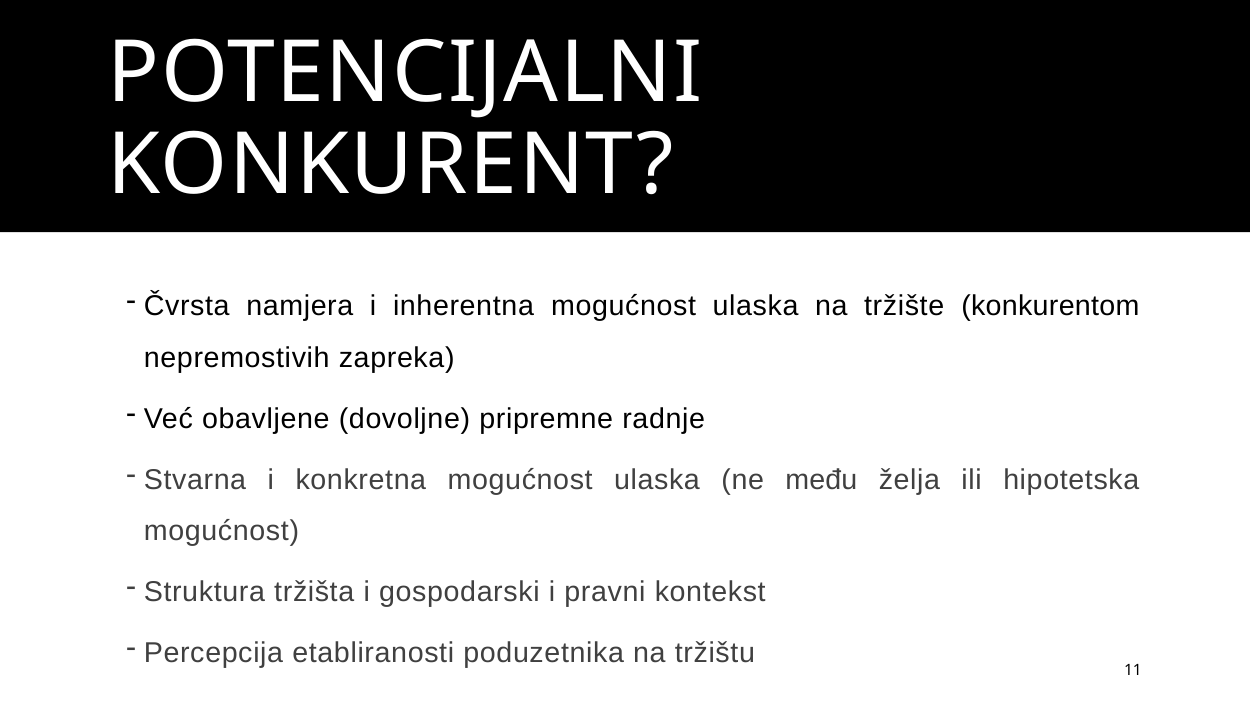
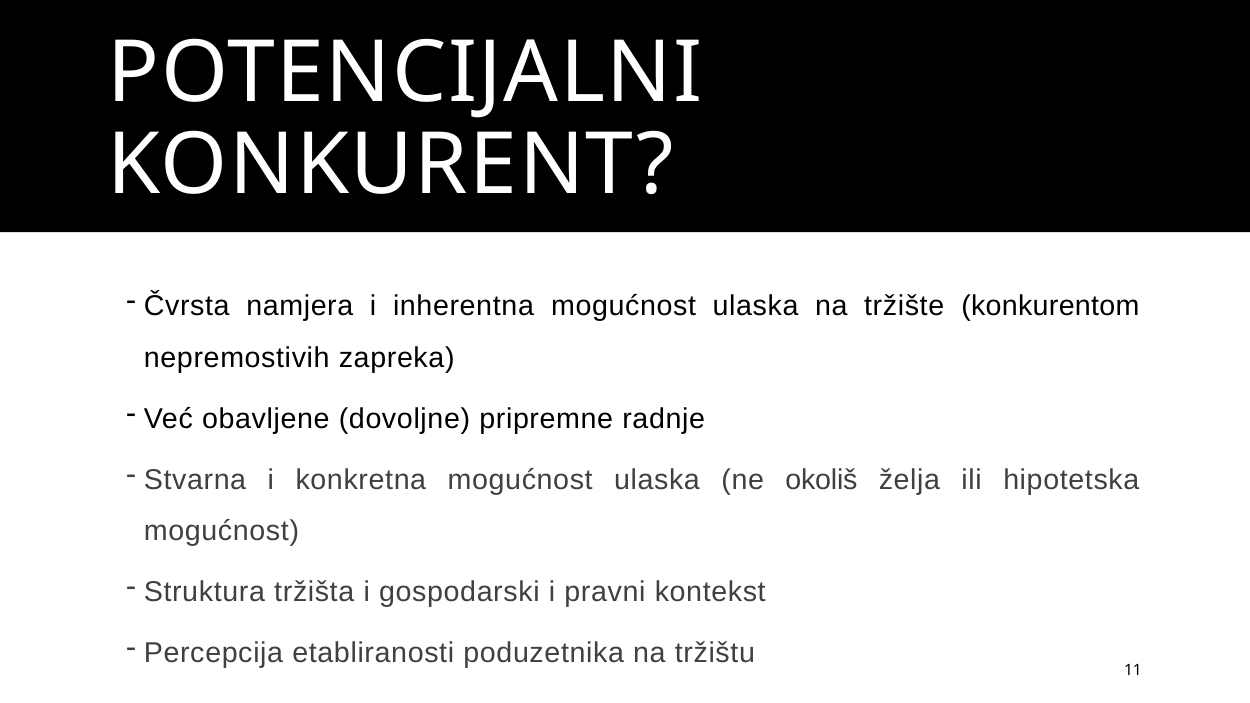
među: među -> okoliš (821, 480)
